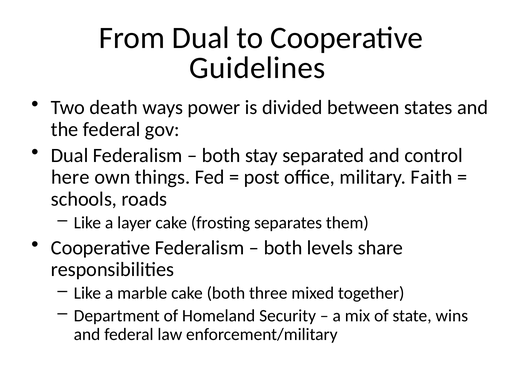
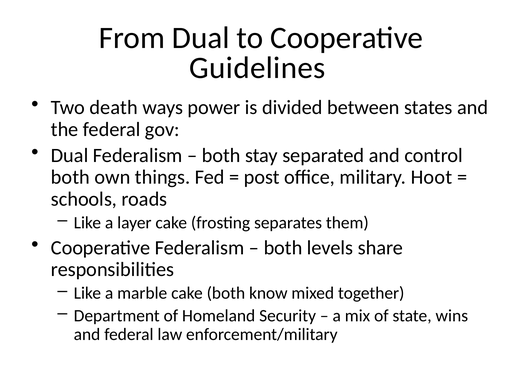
here: here -> both (70, 178)
Faith: Faith -> Hoot (431, 178)
three: three -> know (268, 294)
